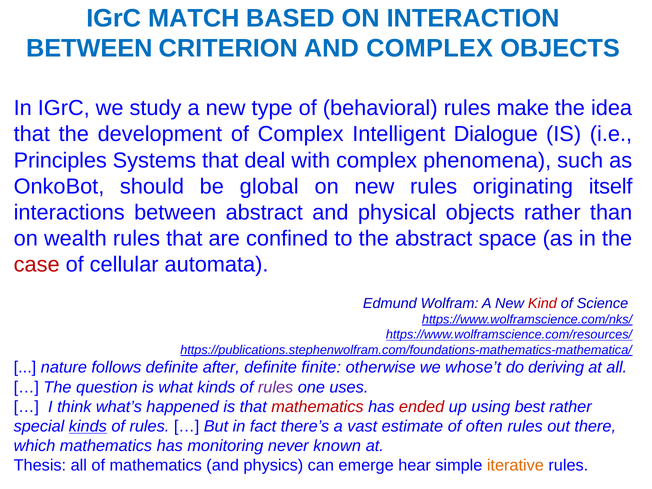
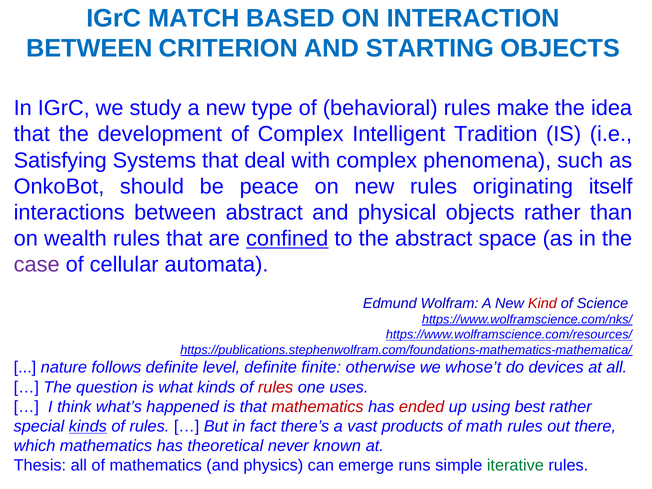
AND COMPLEX: COMPLEX -> STARTING (430, 49)
Dialogue: Dialogue -> Tradition (496, 134)
Principles: Principles -> Satisfying (60, 160)
global: global -> peace (269, 186)
confined underline: none -> present (287, 239)
case colour: red -> purple (37, 265)
after: after -> level (221, 368)
deriving: deriving -> devices (556, 368)
rules colour: purple -> red (276, 387)
estimate: estimate -> products (412, 426)
often: often -> math (484, 426)
monitoring: monitoring -> theoretical (225, 446)
hear: hear -> runs (415, 465)
iterative colour: orange -> green (515, 465)
